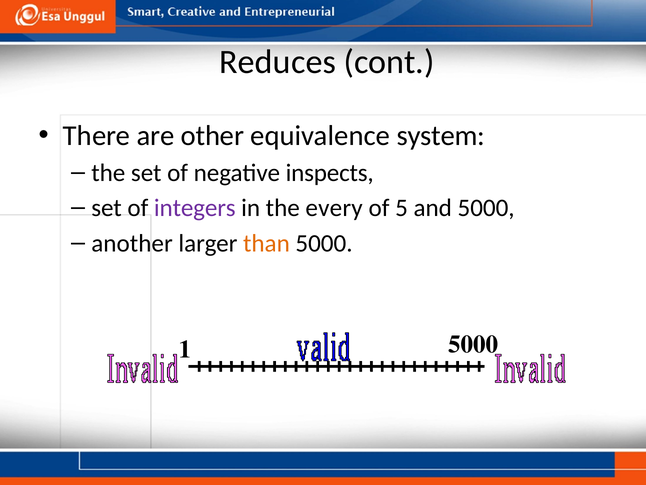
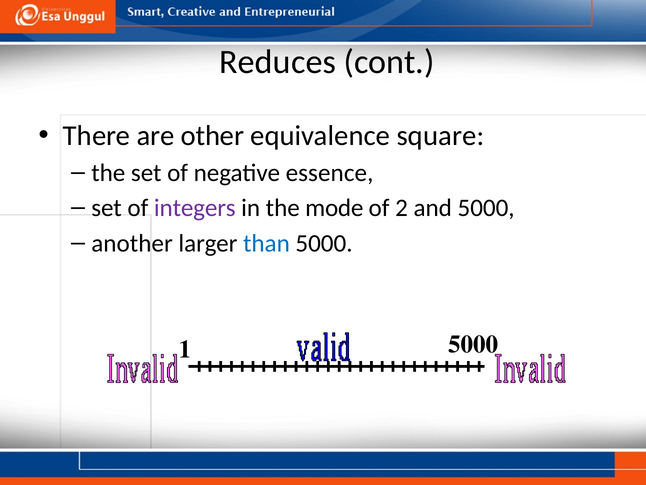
system: system -> square (441, 136)
inspects: inspects -> essence (330, 173)
every: every -> mode (334, 208)
5: 5 -> 2 (402, 208)
than colour: orange -> blue (266, 243)
